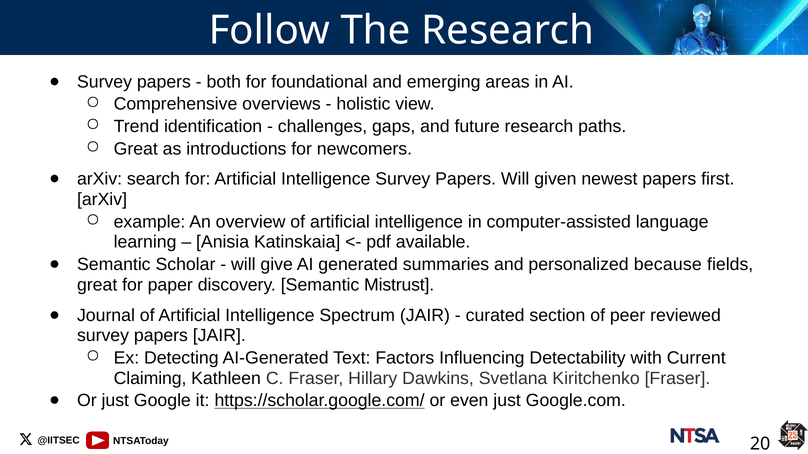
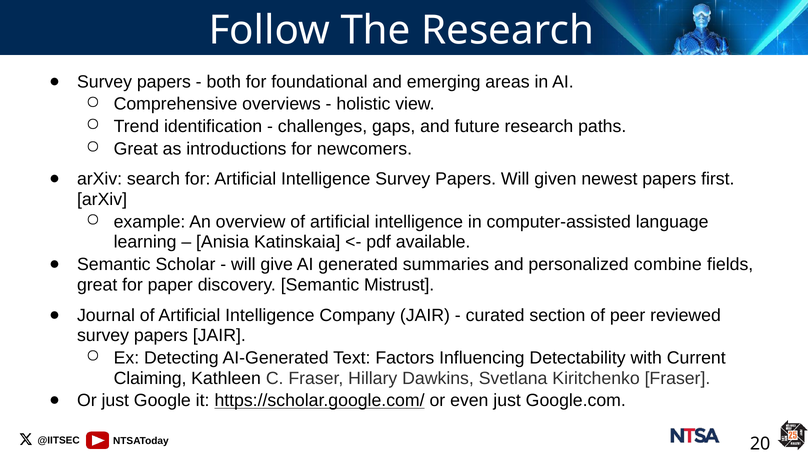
because: because -> combine (668, 265)
Spectrum: Spectrum -> Company (357, 316)
